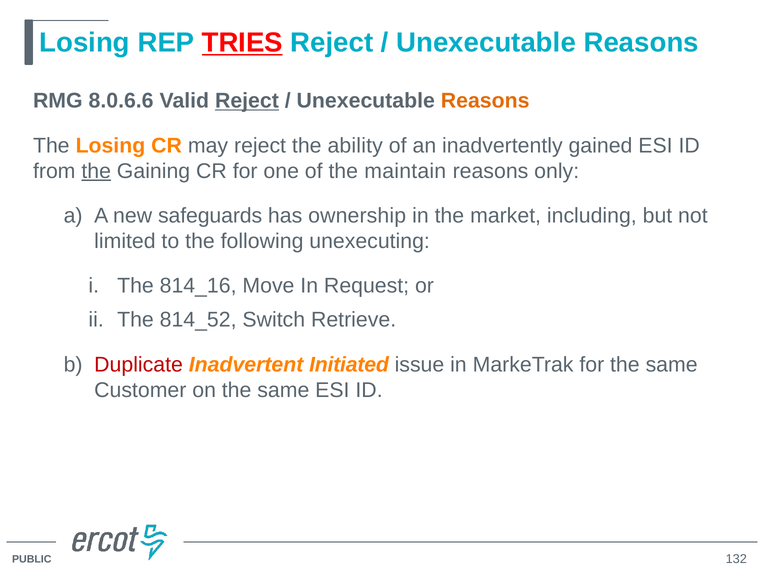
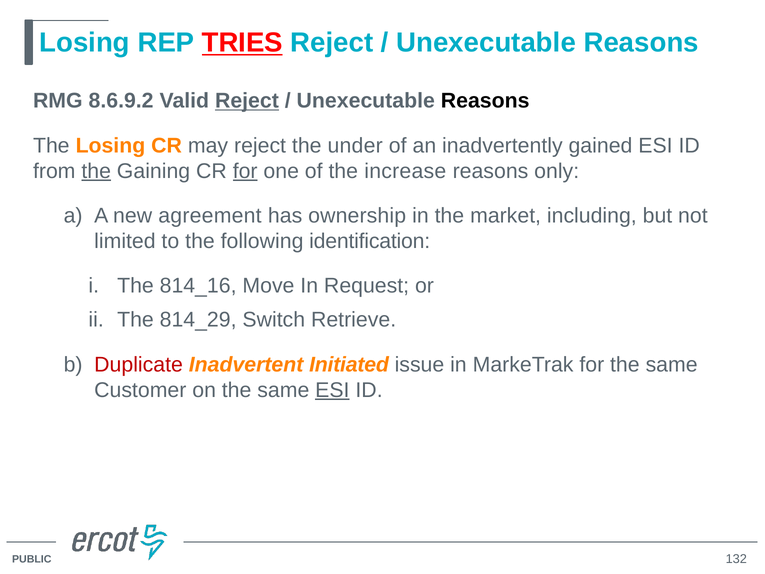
8.0.6.6: 8.0.6.6 -> 8.6.9.2 (121, 101)
Reasons colour: orange -> black (485, 101)
ability: ability -> under (355, 146)
for underline: none -> present (245, 171)
maintain: maintain -> increase (405, 171)
safeguards: safeguards -> agreement (210, 216)
unexecuting: unexecuting -> identification (370, 241)
814_52: 814_52 -> 814_29 (198, 320)
ESI underline: none -> present (332, 390)
